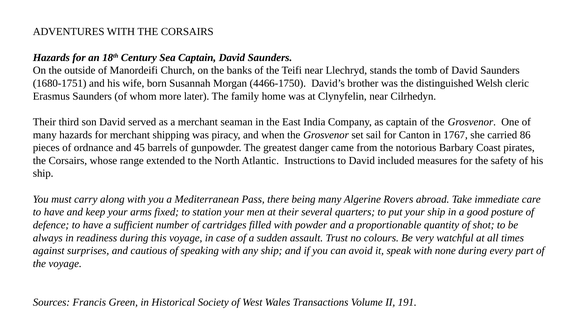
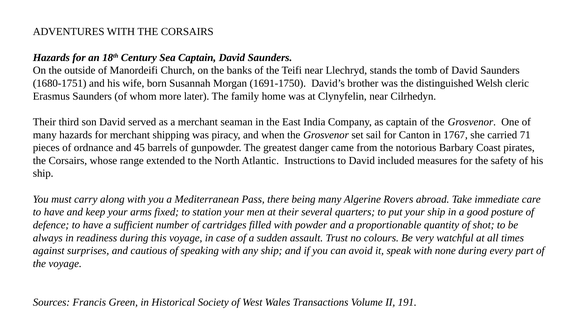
4466-1750: 4466-1750 -> 1691-1750 (278, 83)
86: 86 -> 71 (525, 135)
